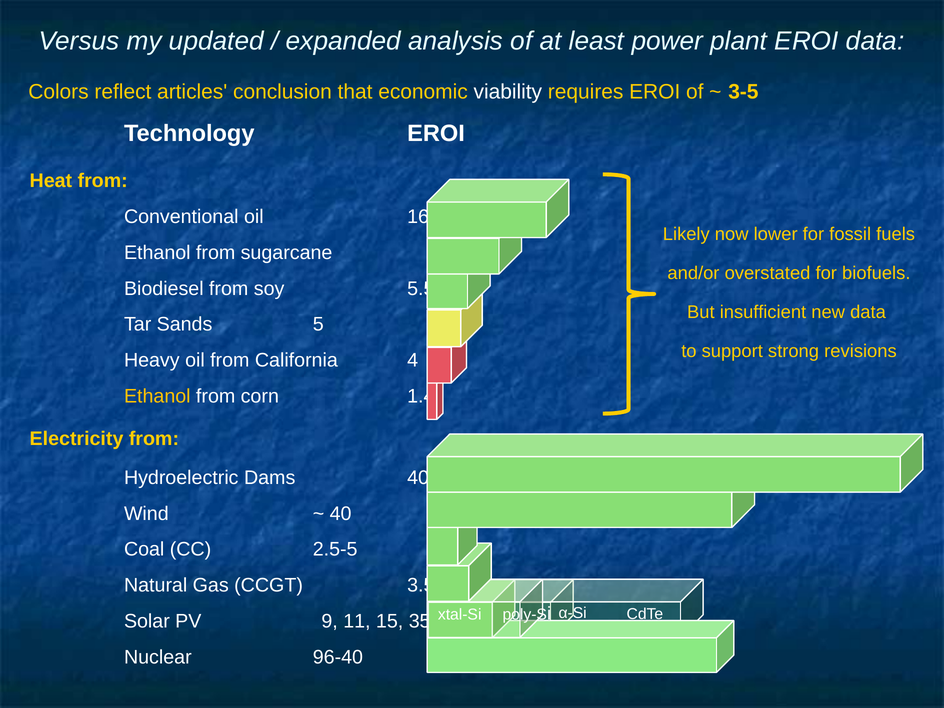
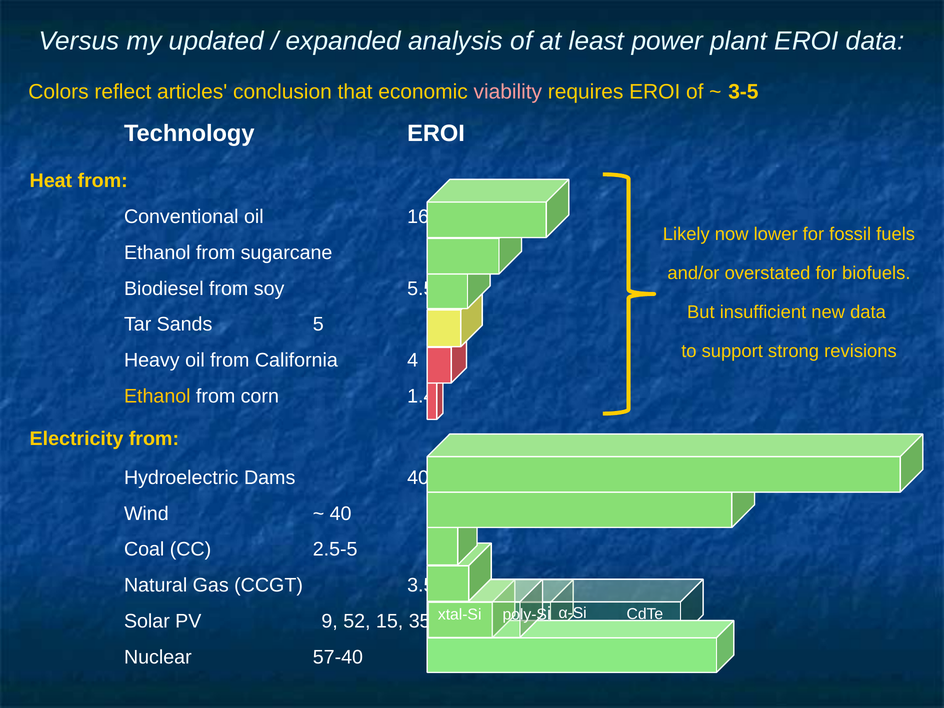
viability colour: white -> pink (508, 92)
11: 11 -> 52 (357, 621)
96-40: 96-40 -> 57-40 (338, 657)
